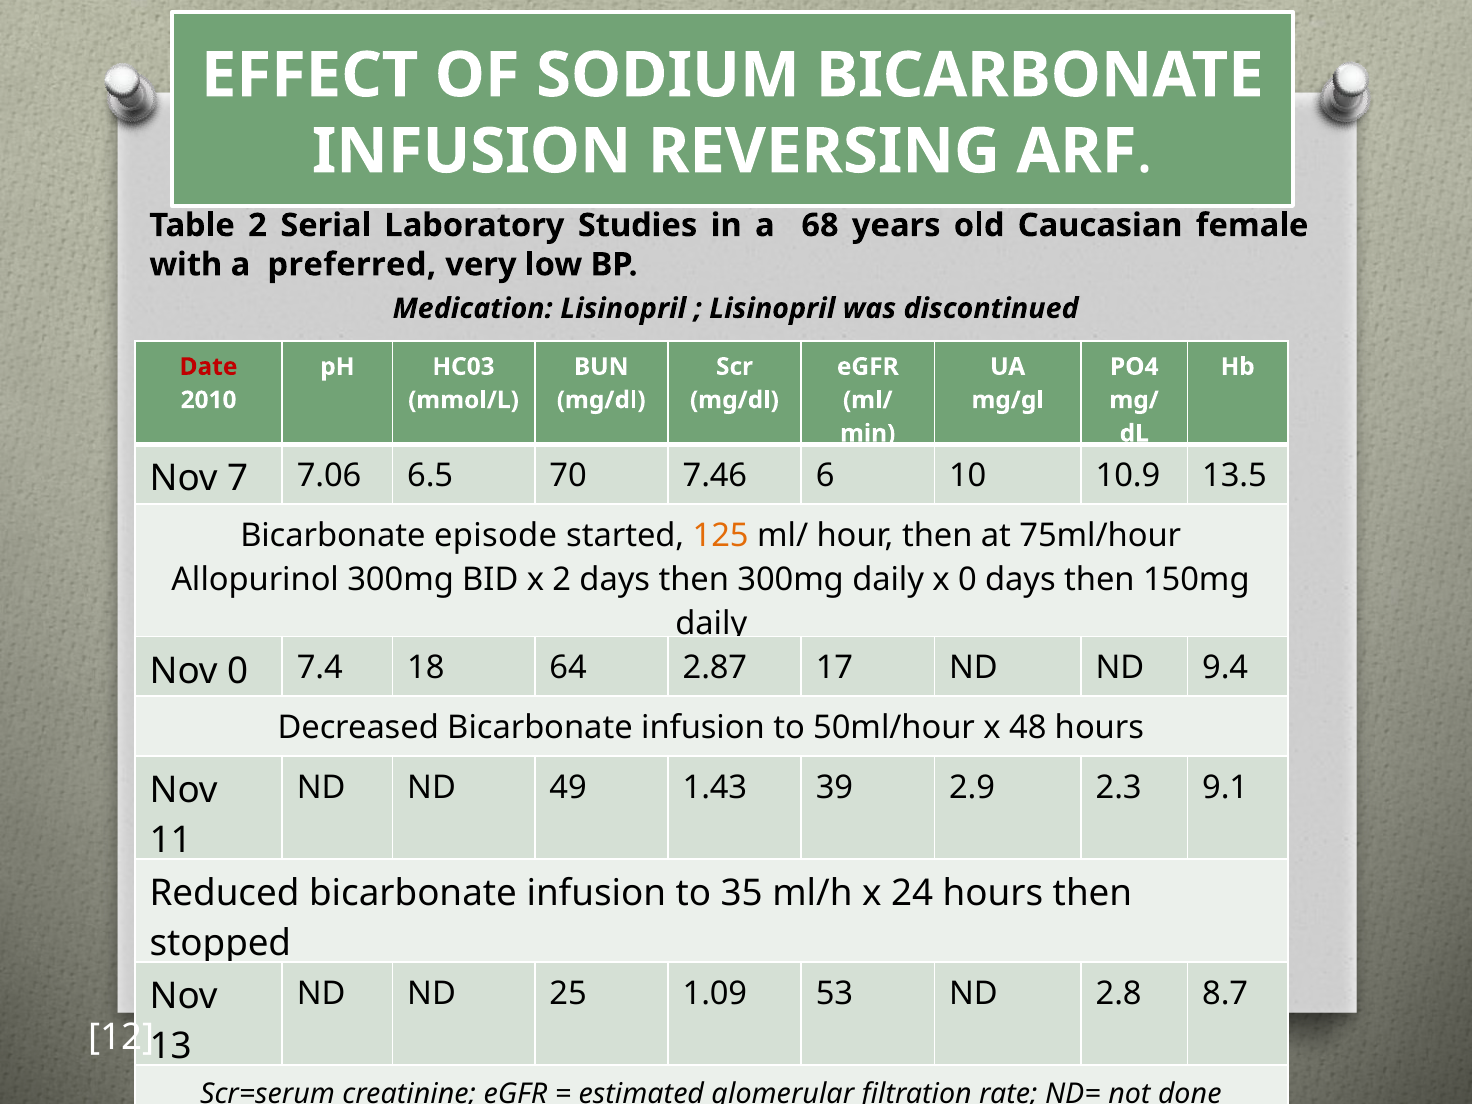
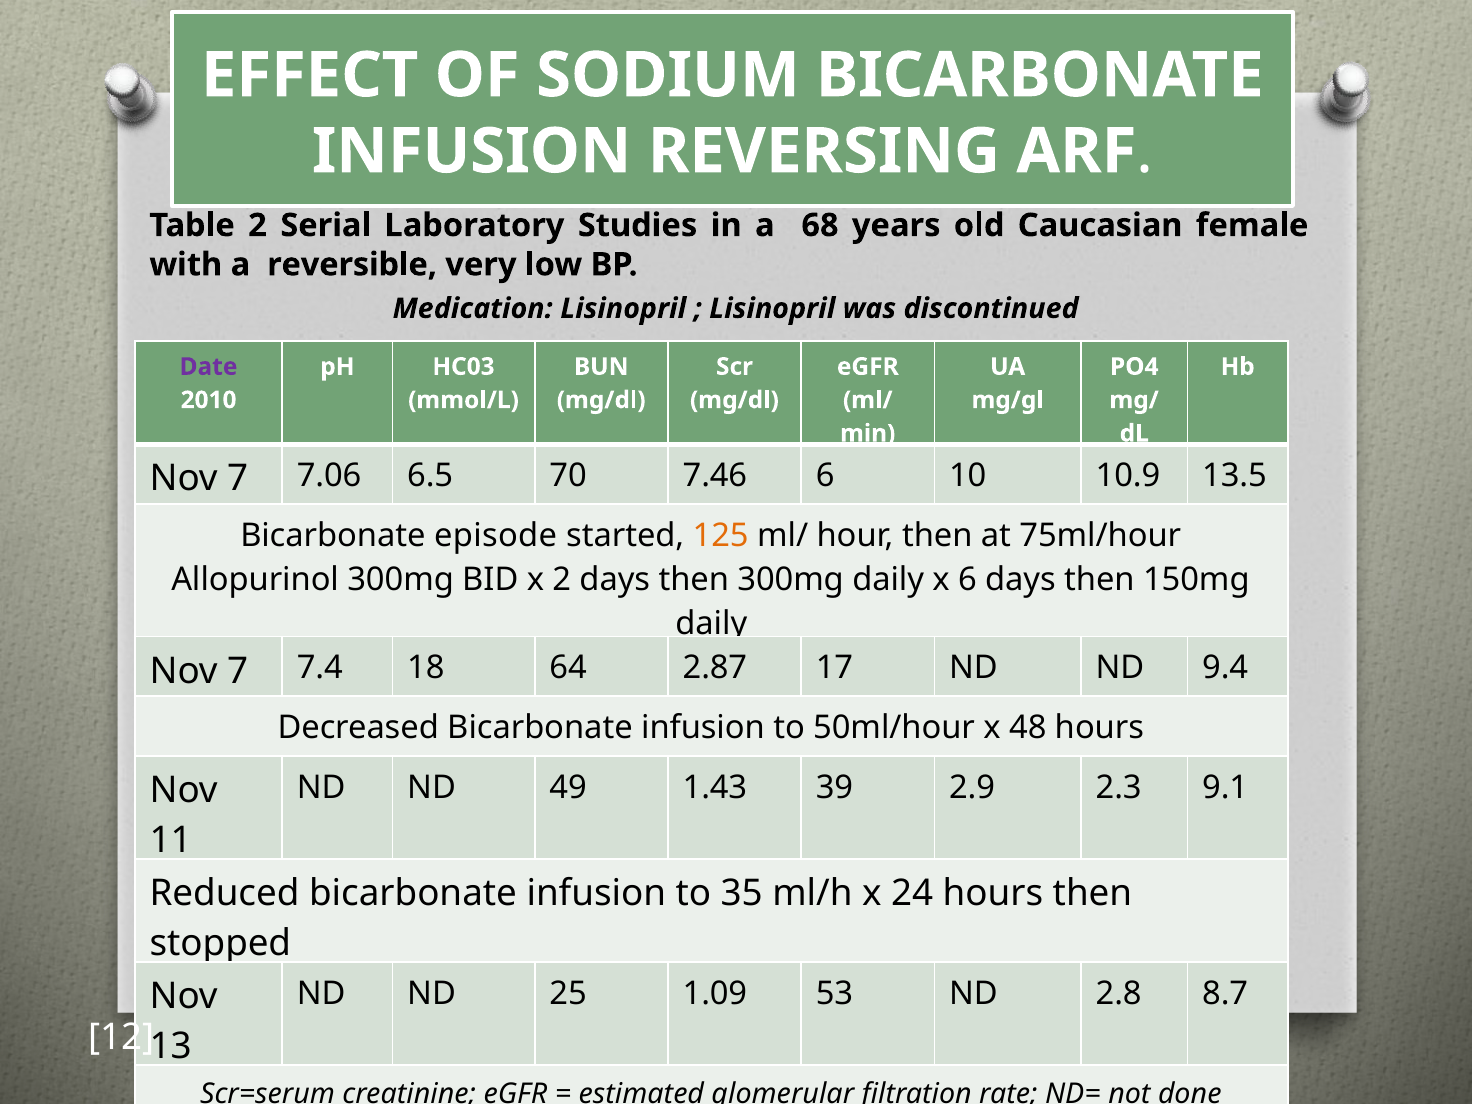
preferred: preferred -> reversible (352, 265)
Date colour: red -> purple (208, 367)
x 0: 0 -> 6 (967, 580)
0: 0 -> 7 (238, 671)
